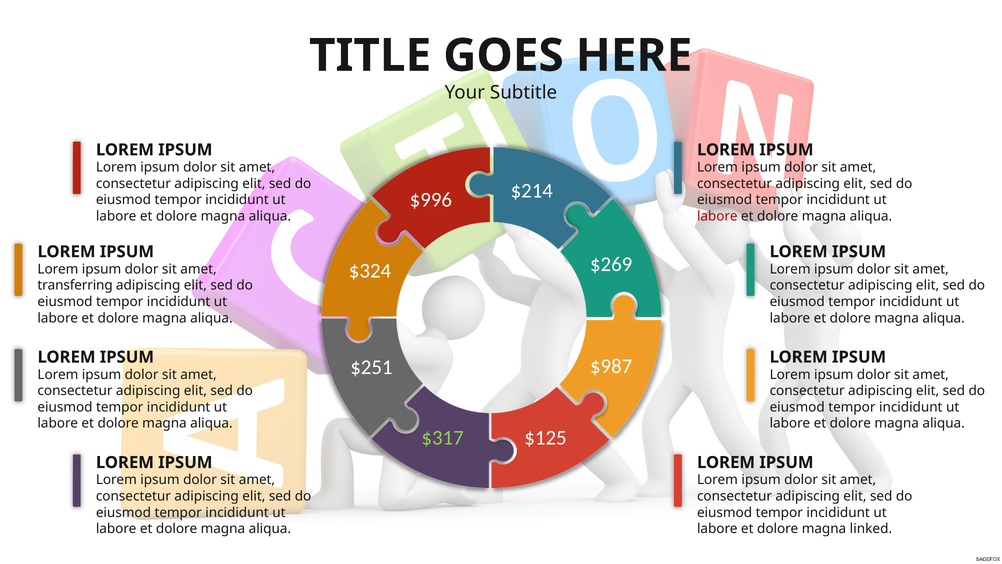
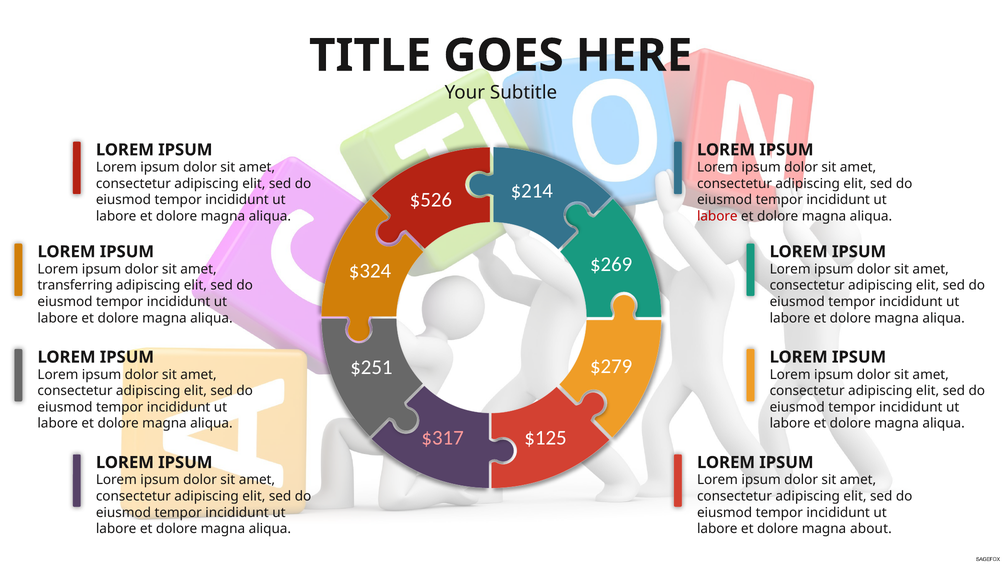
$996: $996 -> $526 (431, 200)
$987: $987 -> $279 (611, 366)
$317 colour: light green -> pink (443, 438)
linked: linked -> about (871, 529)
